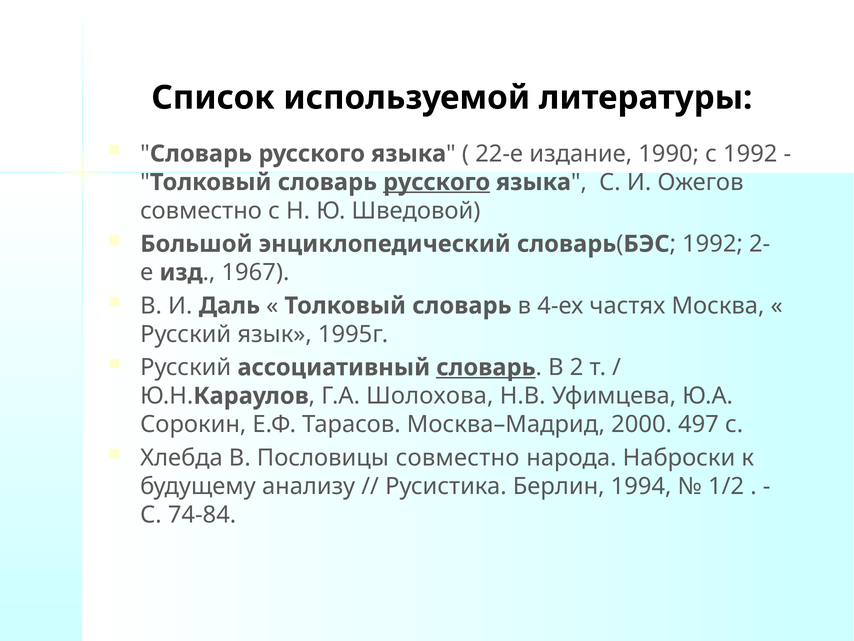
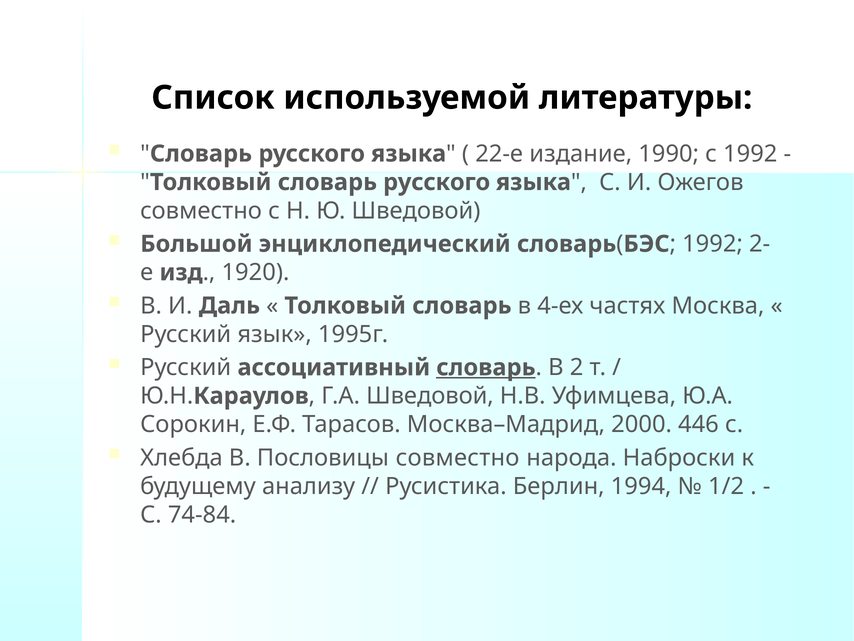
русского underline: present -> none (437, 182)
1967: 1967 -> 1920 (255, 272)
Г.А Шолохова: Шолохова -> Шведовой (430, 396)
497: 497 -> 446 (698, 424)
